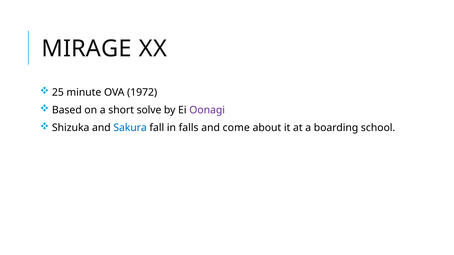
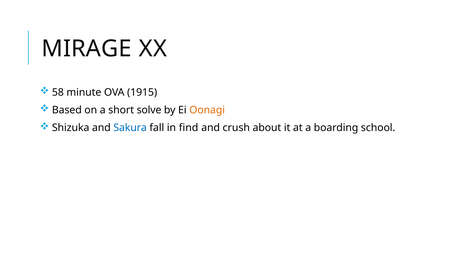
25: 25 -> 58 (58, 92)
1972: 1972 -> 1915 (142, 92)
Oonagi colour: purple -> orange (207, 110)
falls: falls -> find (189, 128)
come: come -> crush (236, 128)
